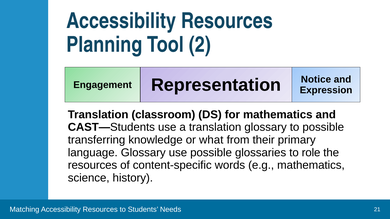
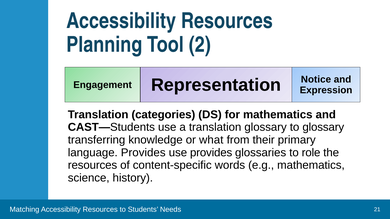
classroom: classroom -> categories (163, 115)
to possible: possible -> glossary (323, 127)
language Glossary: Glossary -> Provides (143, 153)
use possible: possible -> provides (211, 153)
